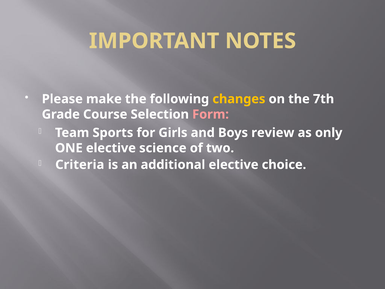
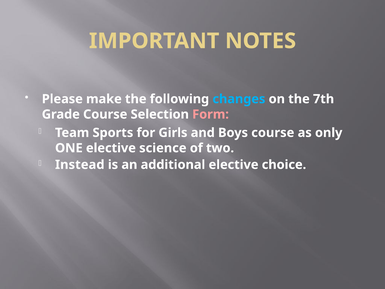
changes colour: yellow -> light blue (239, 99)
Boys review: review -> course (273, 133)
Criteria: Criteria -> Instead (80, 165)
